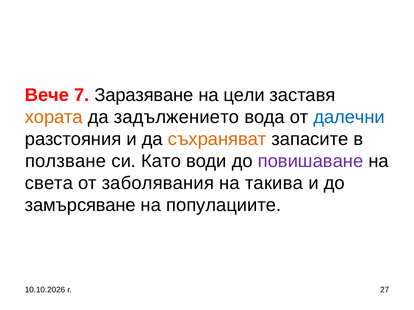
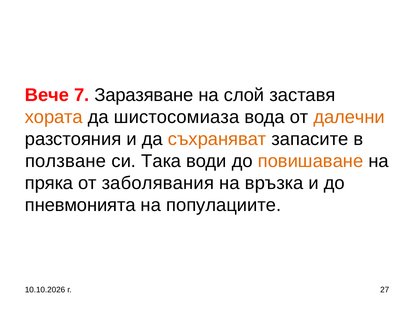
цели: цели -> слой (244, 95)
задължението: задължението -> шистосомиаза (177, 117)
далечни colour: blue -> orange (349, 117)
Като: Като -> Така (161, 161)
повишаване colour: purple -> orange (311, 161)
света: света -> пряка (49, 183)
такива: такива -> връзка (274, 183)
замърсяване: замърсяване -> пневмонията (80, 206)
